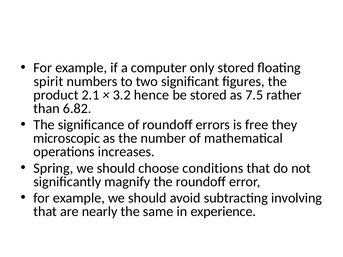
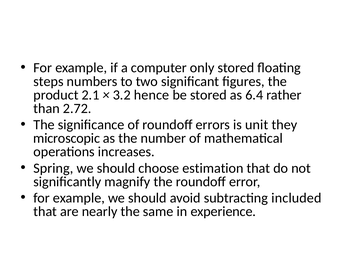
spirit: spirit -> steps (48, 81)
7.5: 7.5 -> 6.4 (254, 95)
6.82: 6.82 -> 2.72 (77, 109)
free: free -> unit (257, 125)
conditions: conditions -> estimation (213, 168)
involving: involving -> included (297, 198)
